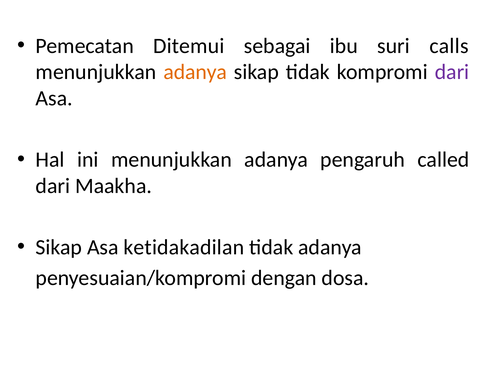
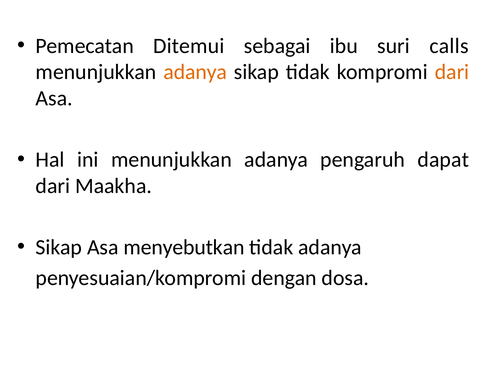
dari colour: purple -> orange (452, 72)
called: called -> dapat (443, 159)
ketidakadilan: ketidakadilan -> menyebutkan (184, 247)
